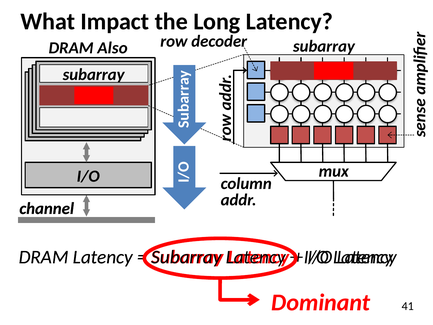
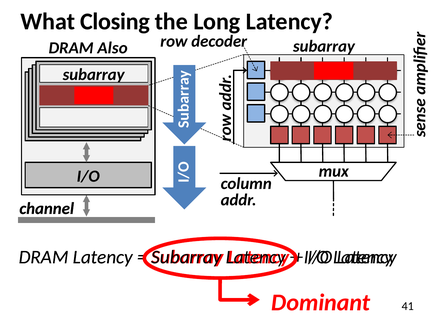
Impact: Impact -> Closing (115, 22)
